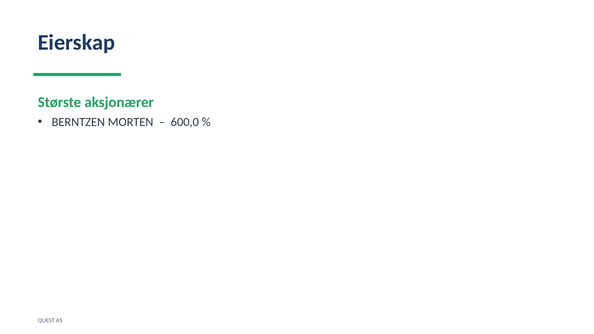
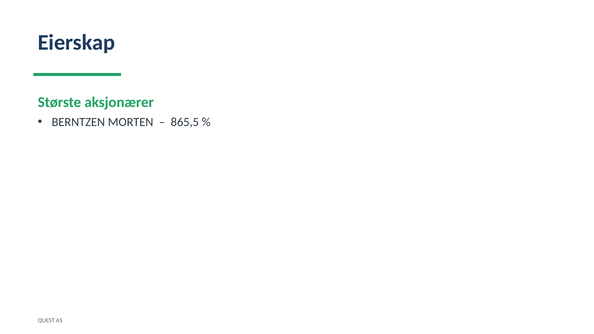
600,0: 600,0 -> 865,5 (185, 122)
